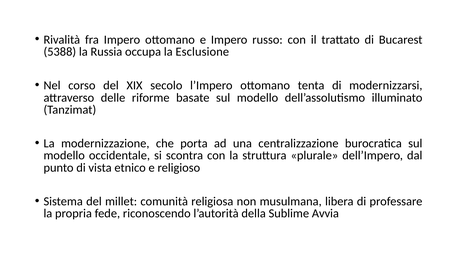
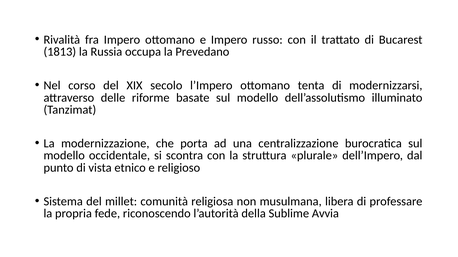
5388: 5388 -> 1813 (60, 52)
Esclusione: Esclusione -> Prevedano (202, 52)
